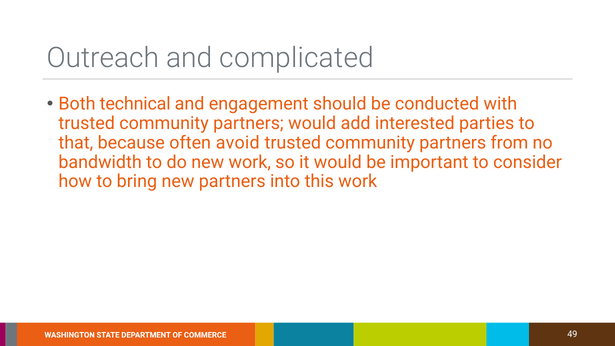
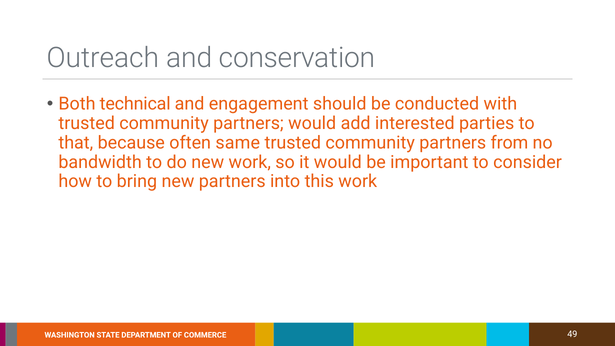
complicated: complicated -> conservation (297, 58)
avoid: avoid -> same (238, 143)
